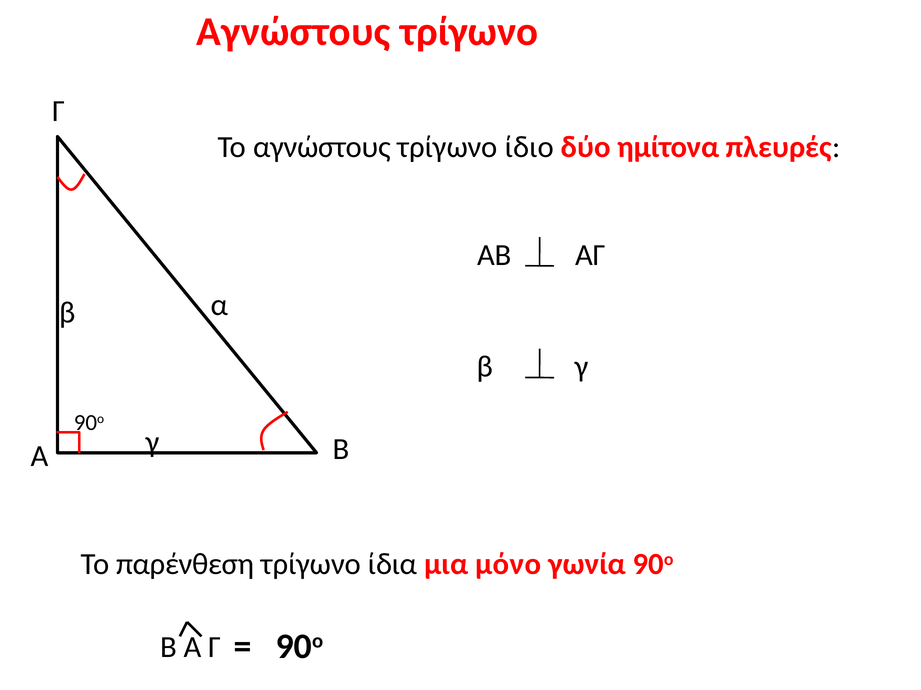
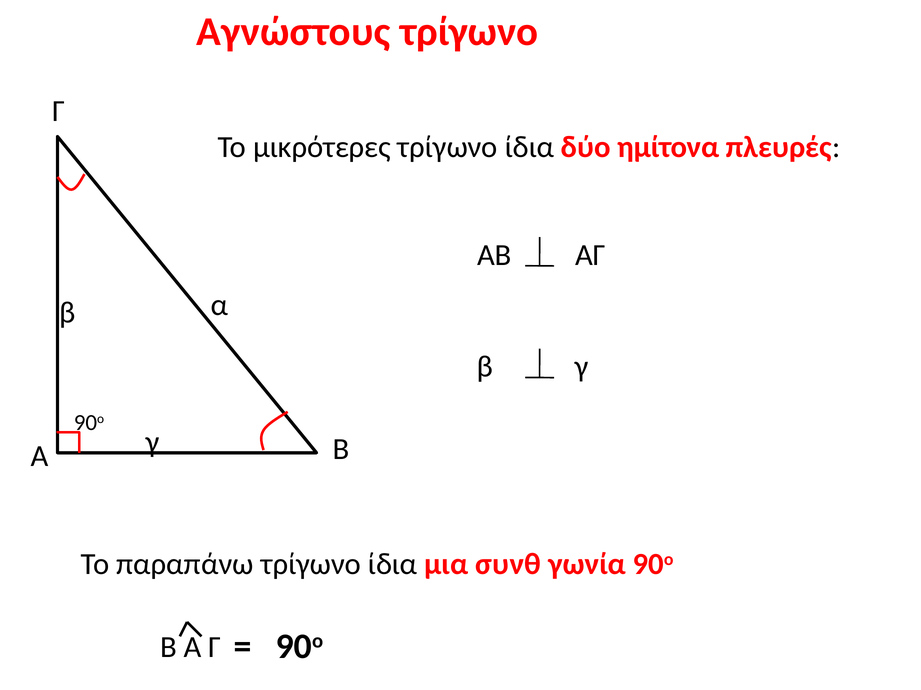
Το αγνώστους: αγνώστους -> μικρότερες (322, 147)
ίδιο: ίδιο -> ίδια (529, 147)
παρένθεση: παρένθεση -> παραπάνω (185, 565)
μόνο: μόνο -> συνθ (508, 565)
